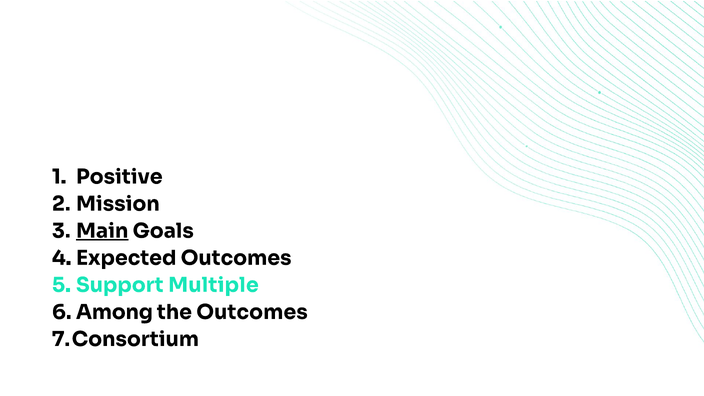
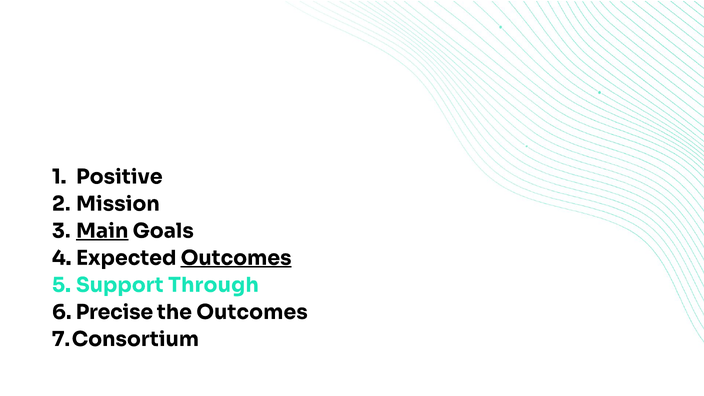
Outcomes underline: none -> present (236, 258)
Multiple: Multiple -> Through (213, 285)
Among: Among -> Precise (114, 312)
